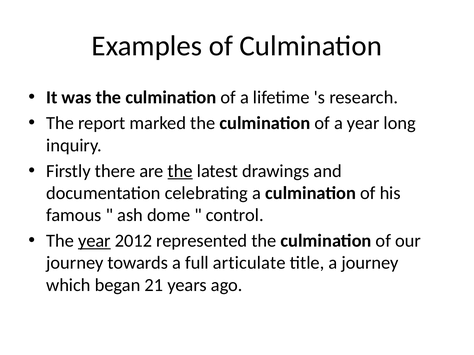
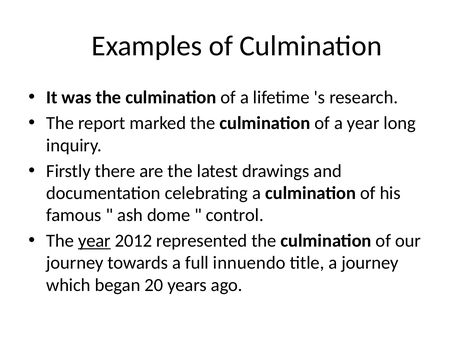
the underline: present -> none (180, 171)
articulate: articulate -> innuendo (249, 263)
21: 21 -> 20 (154, 285)
